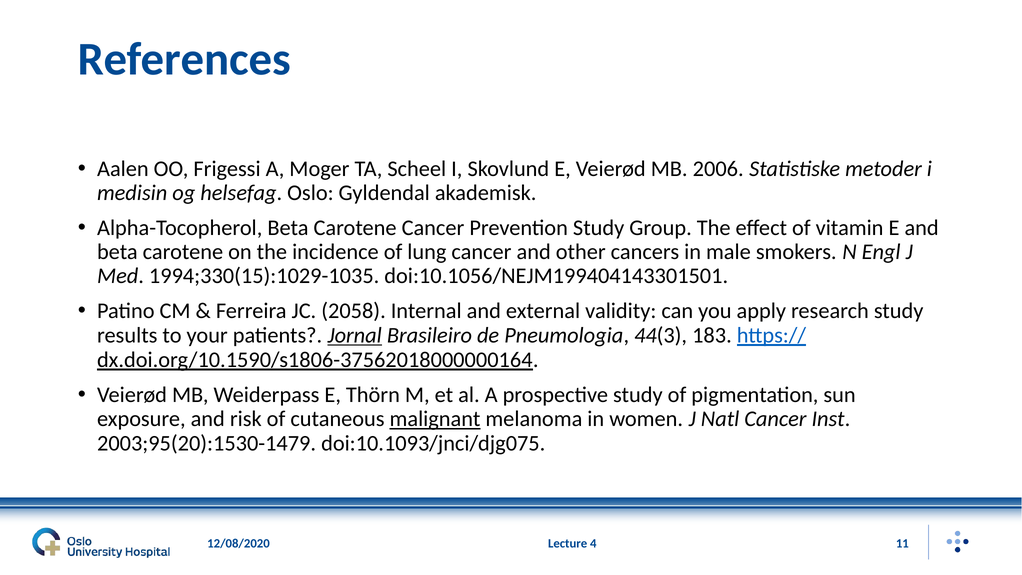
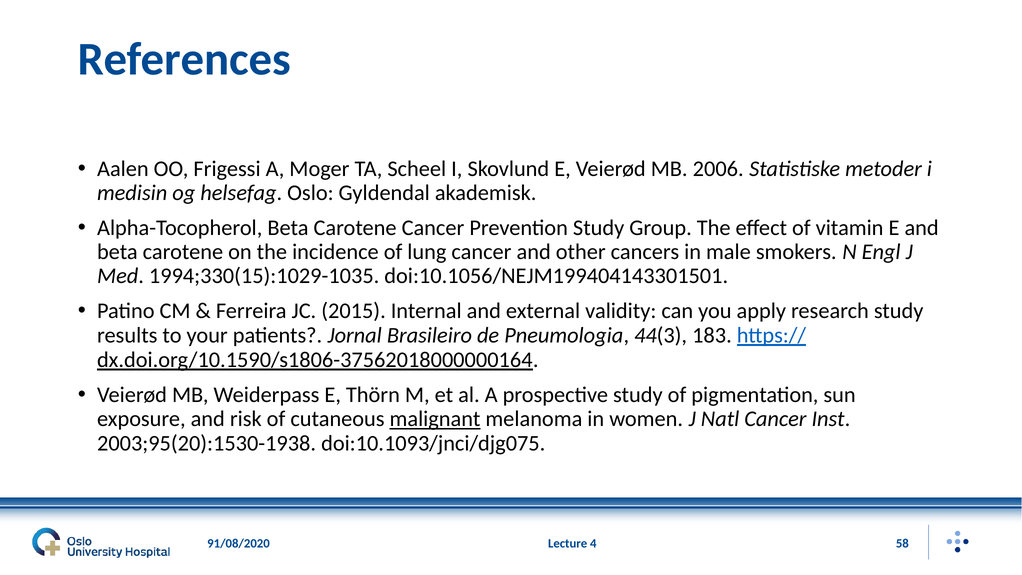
2058: 2058 -> 2015 (354, 311)
Jornal underline: present -> none (355, 335)
2003;95(20):1530-1479: 2003;95(20):1530-1479 -> 2003;95(20):1530-1938 (207, 443)
11: 11 -> 58 (902, 544)
12/08/2020: 12/08/2020 -> 91/08/2020 (239, 544)
